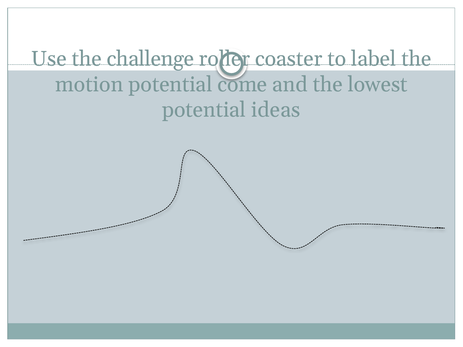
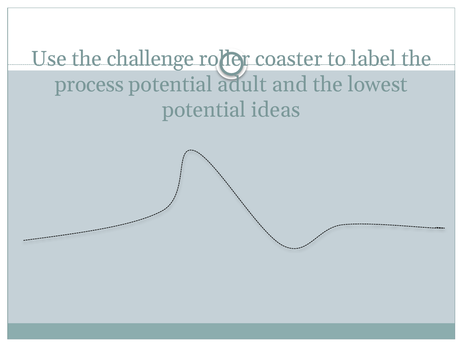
motion: motion -> process (89, 84)
come: come -> adult (242, 84)
